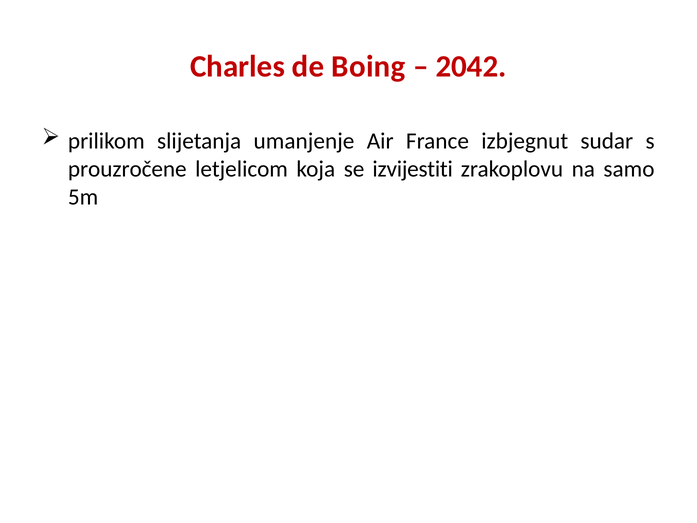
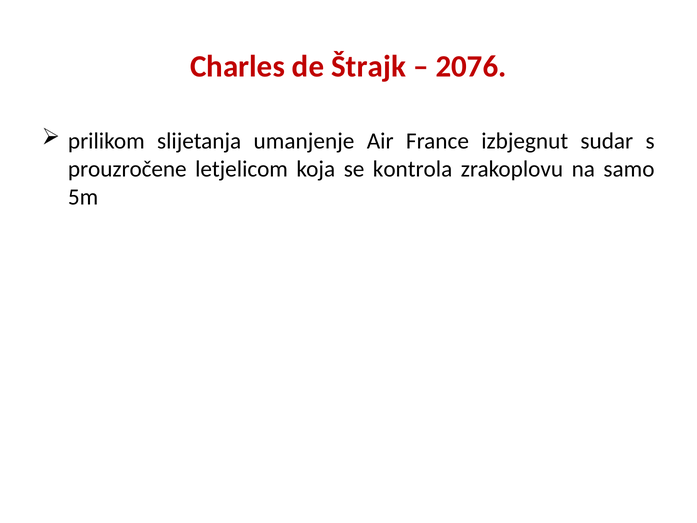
Boing: Boing -> Štrajk (369, 67)
2042: 2042 -> 2076 (471, 67)
izvijestiti: izvijestiti -> kontrola (413, 169)
